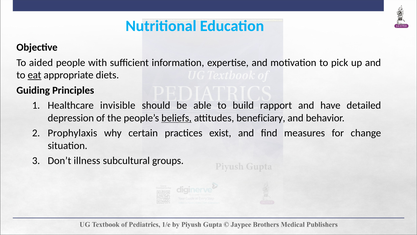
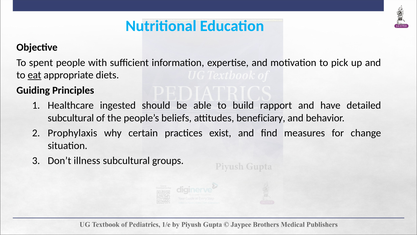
aided: aided -> spent (41, 63)
invisible: invisible -> ingested (118, 105)
depression: depression -> subcultural (71, 118)
beliefs underline: present -> none (177, 118)
